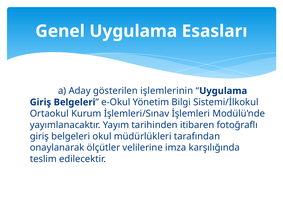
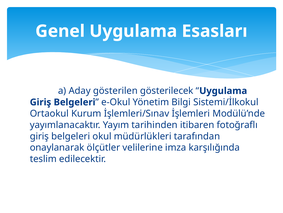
işlemlerinin: işlemlerinin -> gösterilecek (167, 91)
